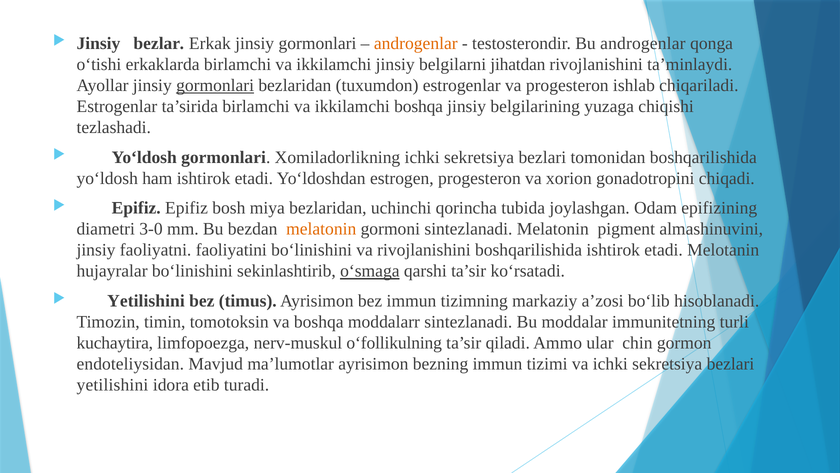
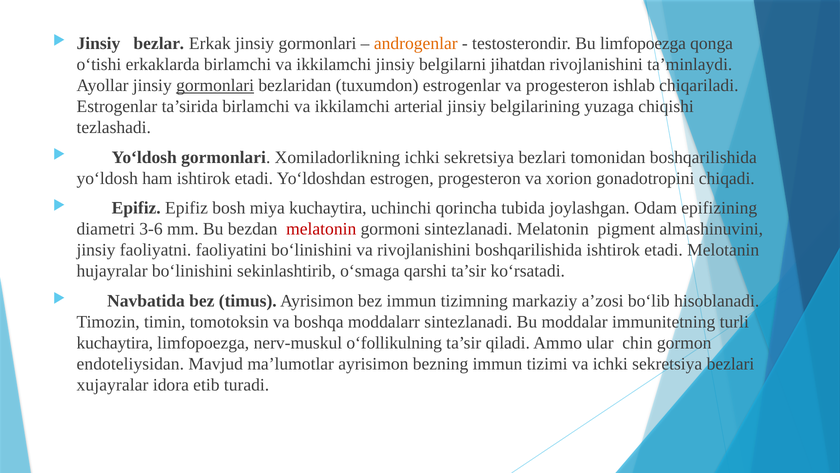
Bu androgenlar: androgenlar -> limfopoezga (643, 43)
ikkilamchi boshqa: boshqa -> arterial (419, 106)
miya bezlaridan: bezlaridan -> kuchaytira (328, 208)
3-0: 3-0 -> 3-6 (151, 229)
melatonin colour: orange -> red (321, 229)
o‘smaga underline: present -> none (370, 271)
Yetilishini: Yetilishini -> Navbatida (146, 301)
yetilishini: yetilishini -> xujayralar (112, 385)
